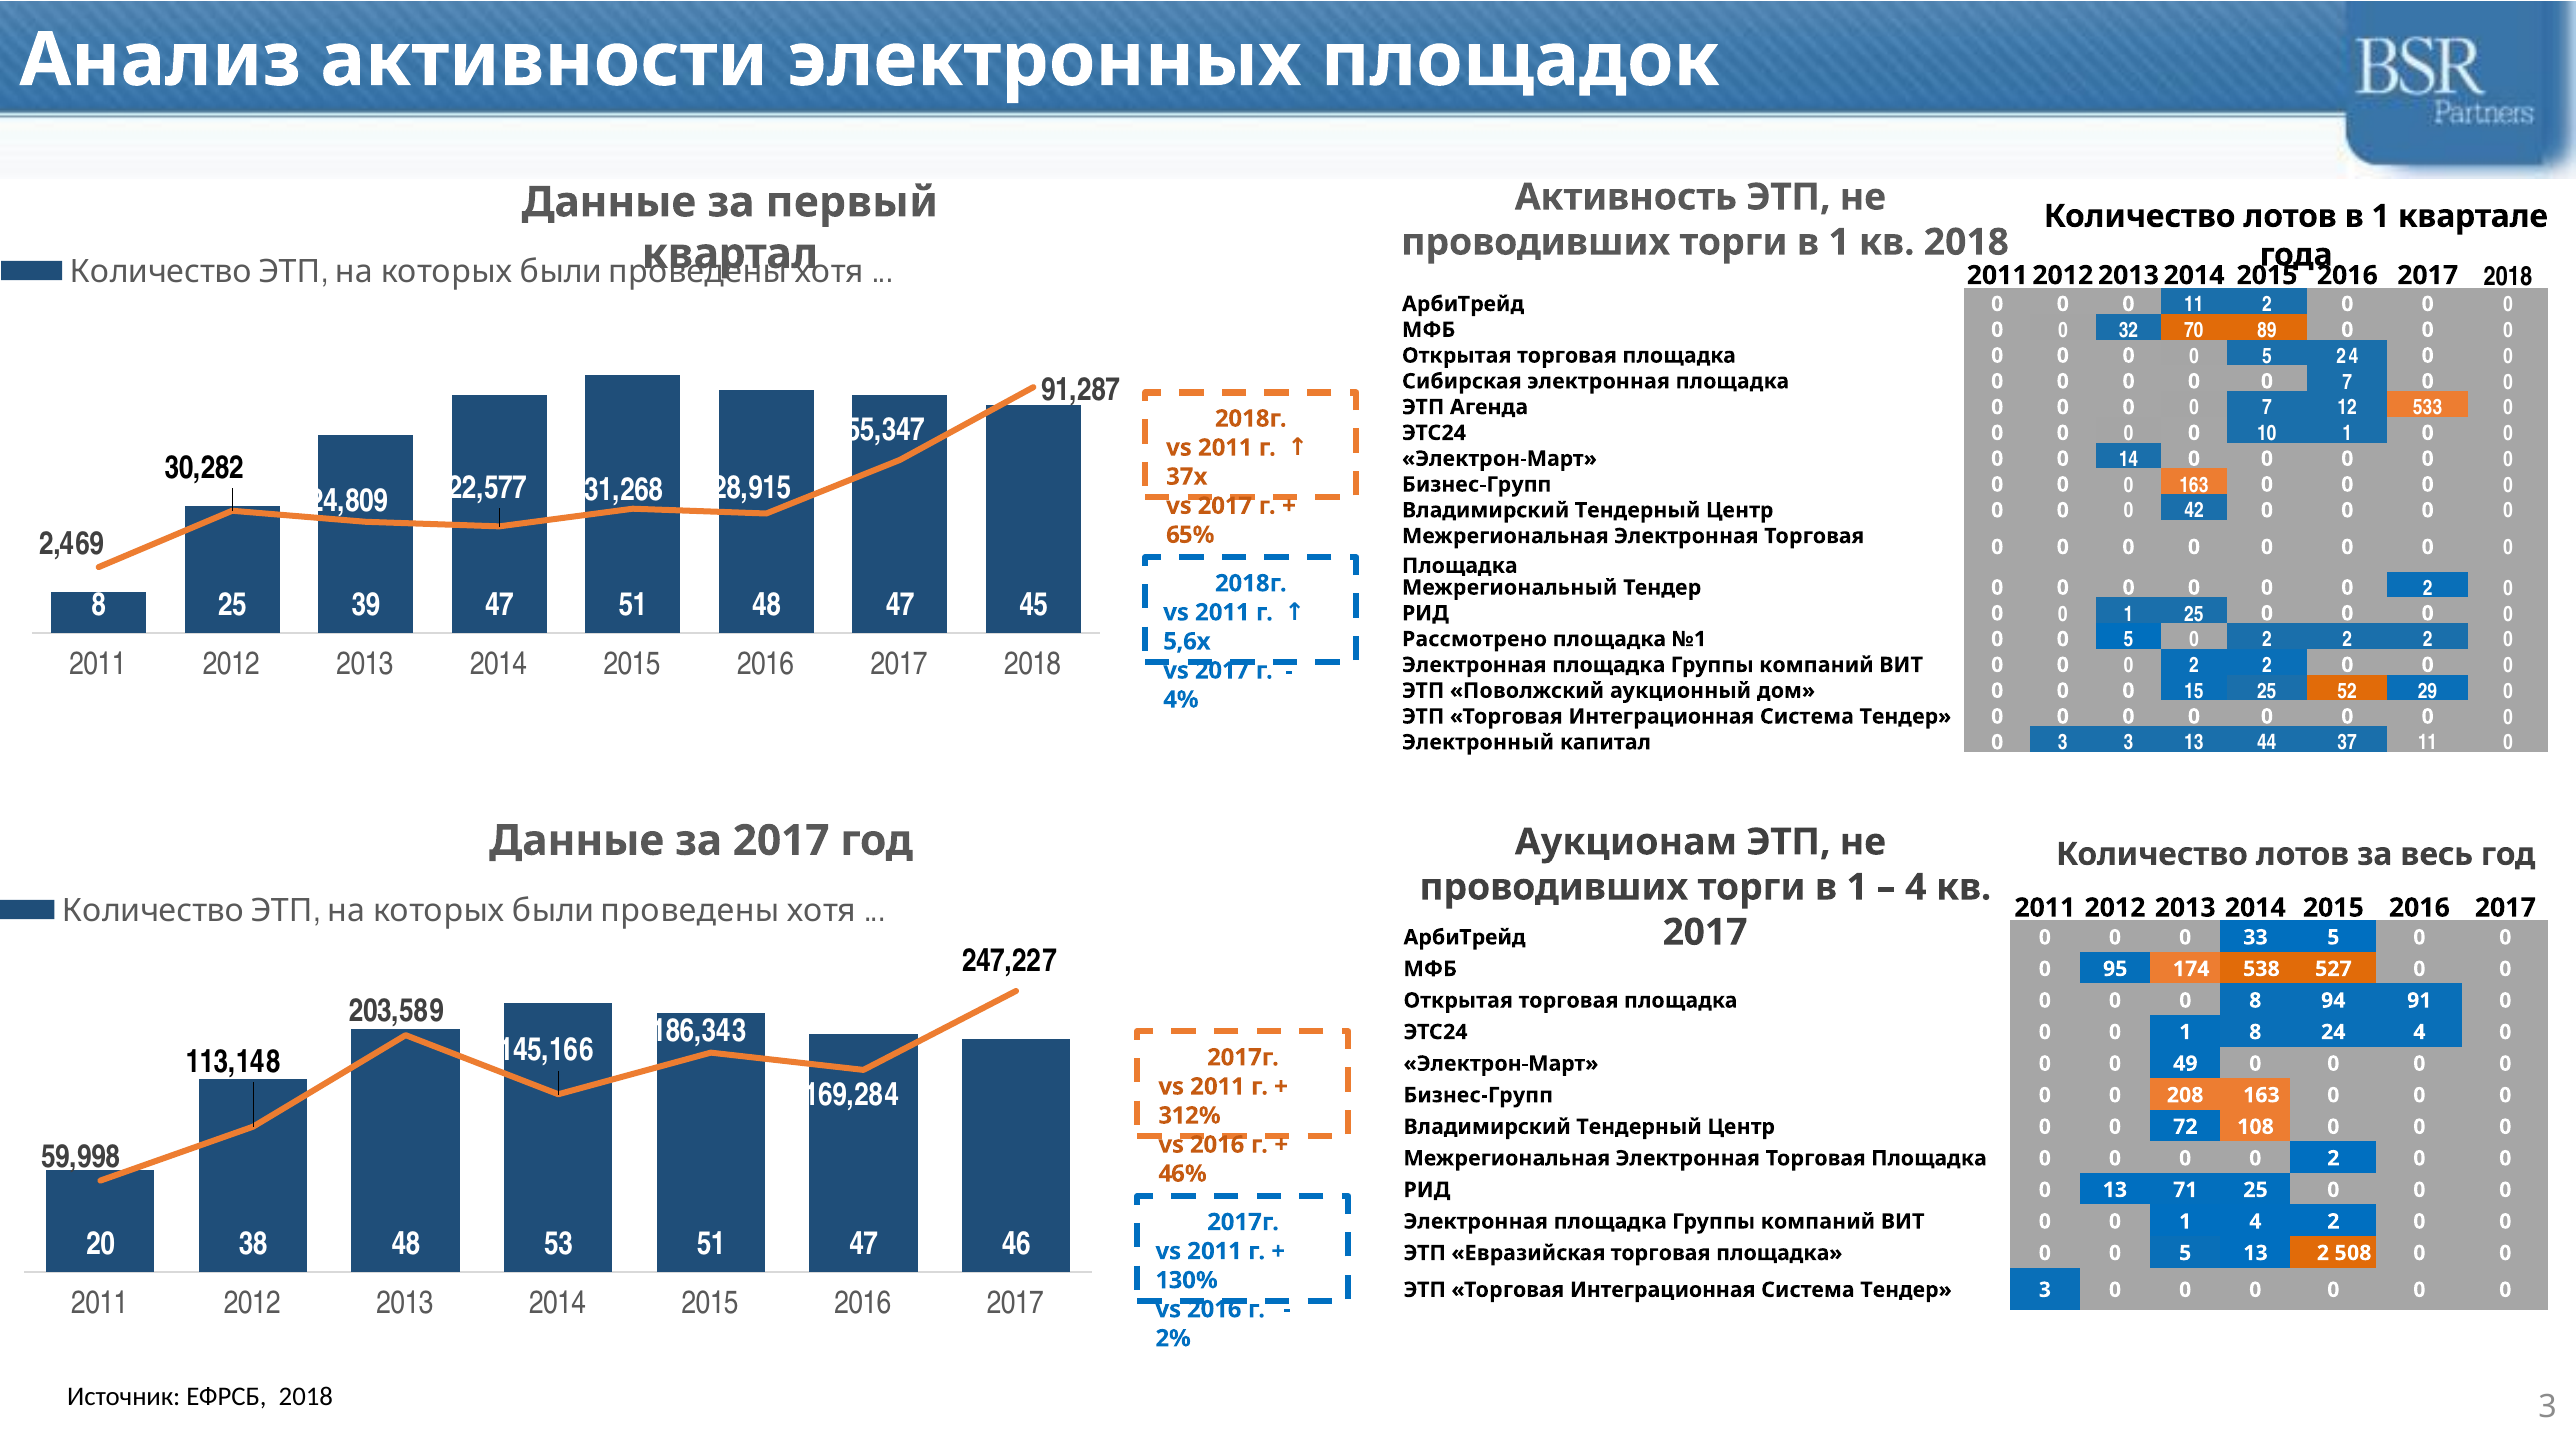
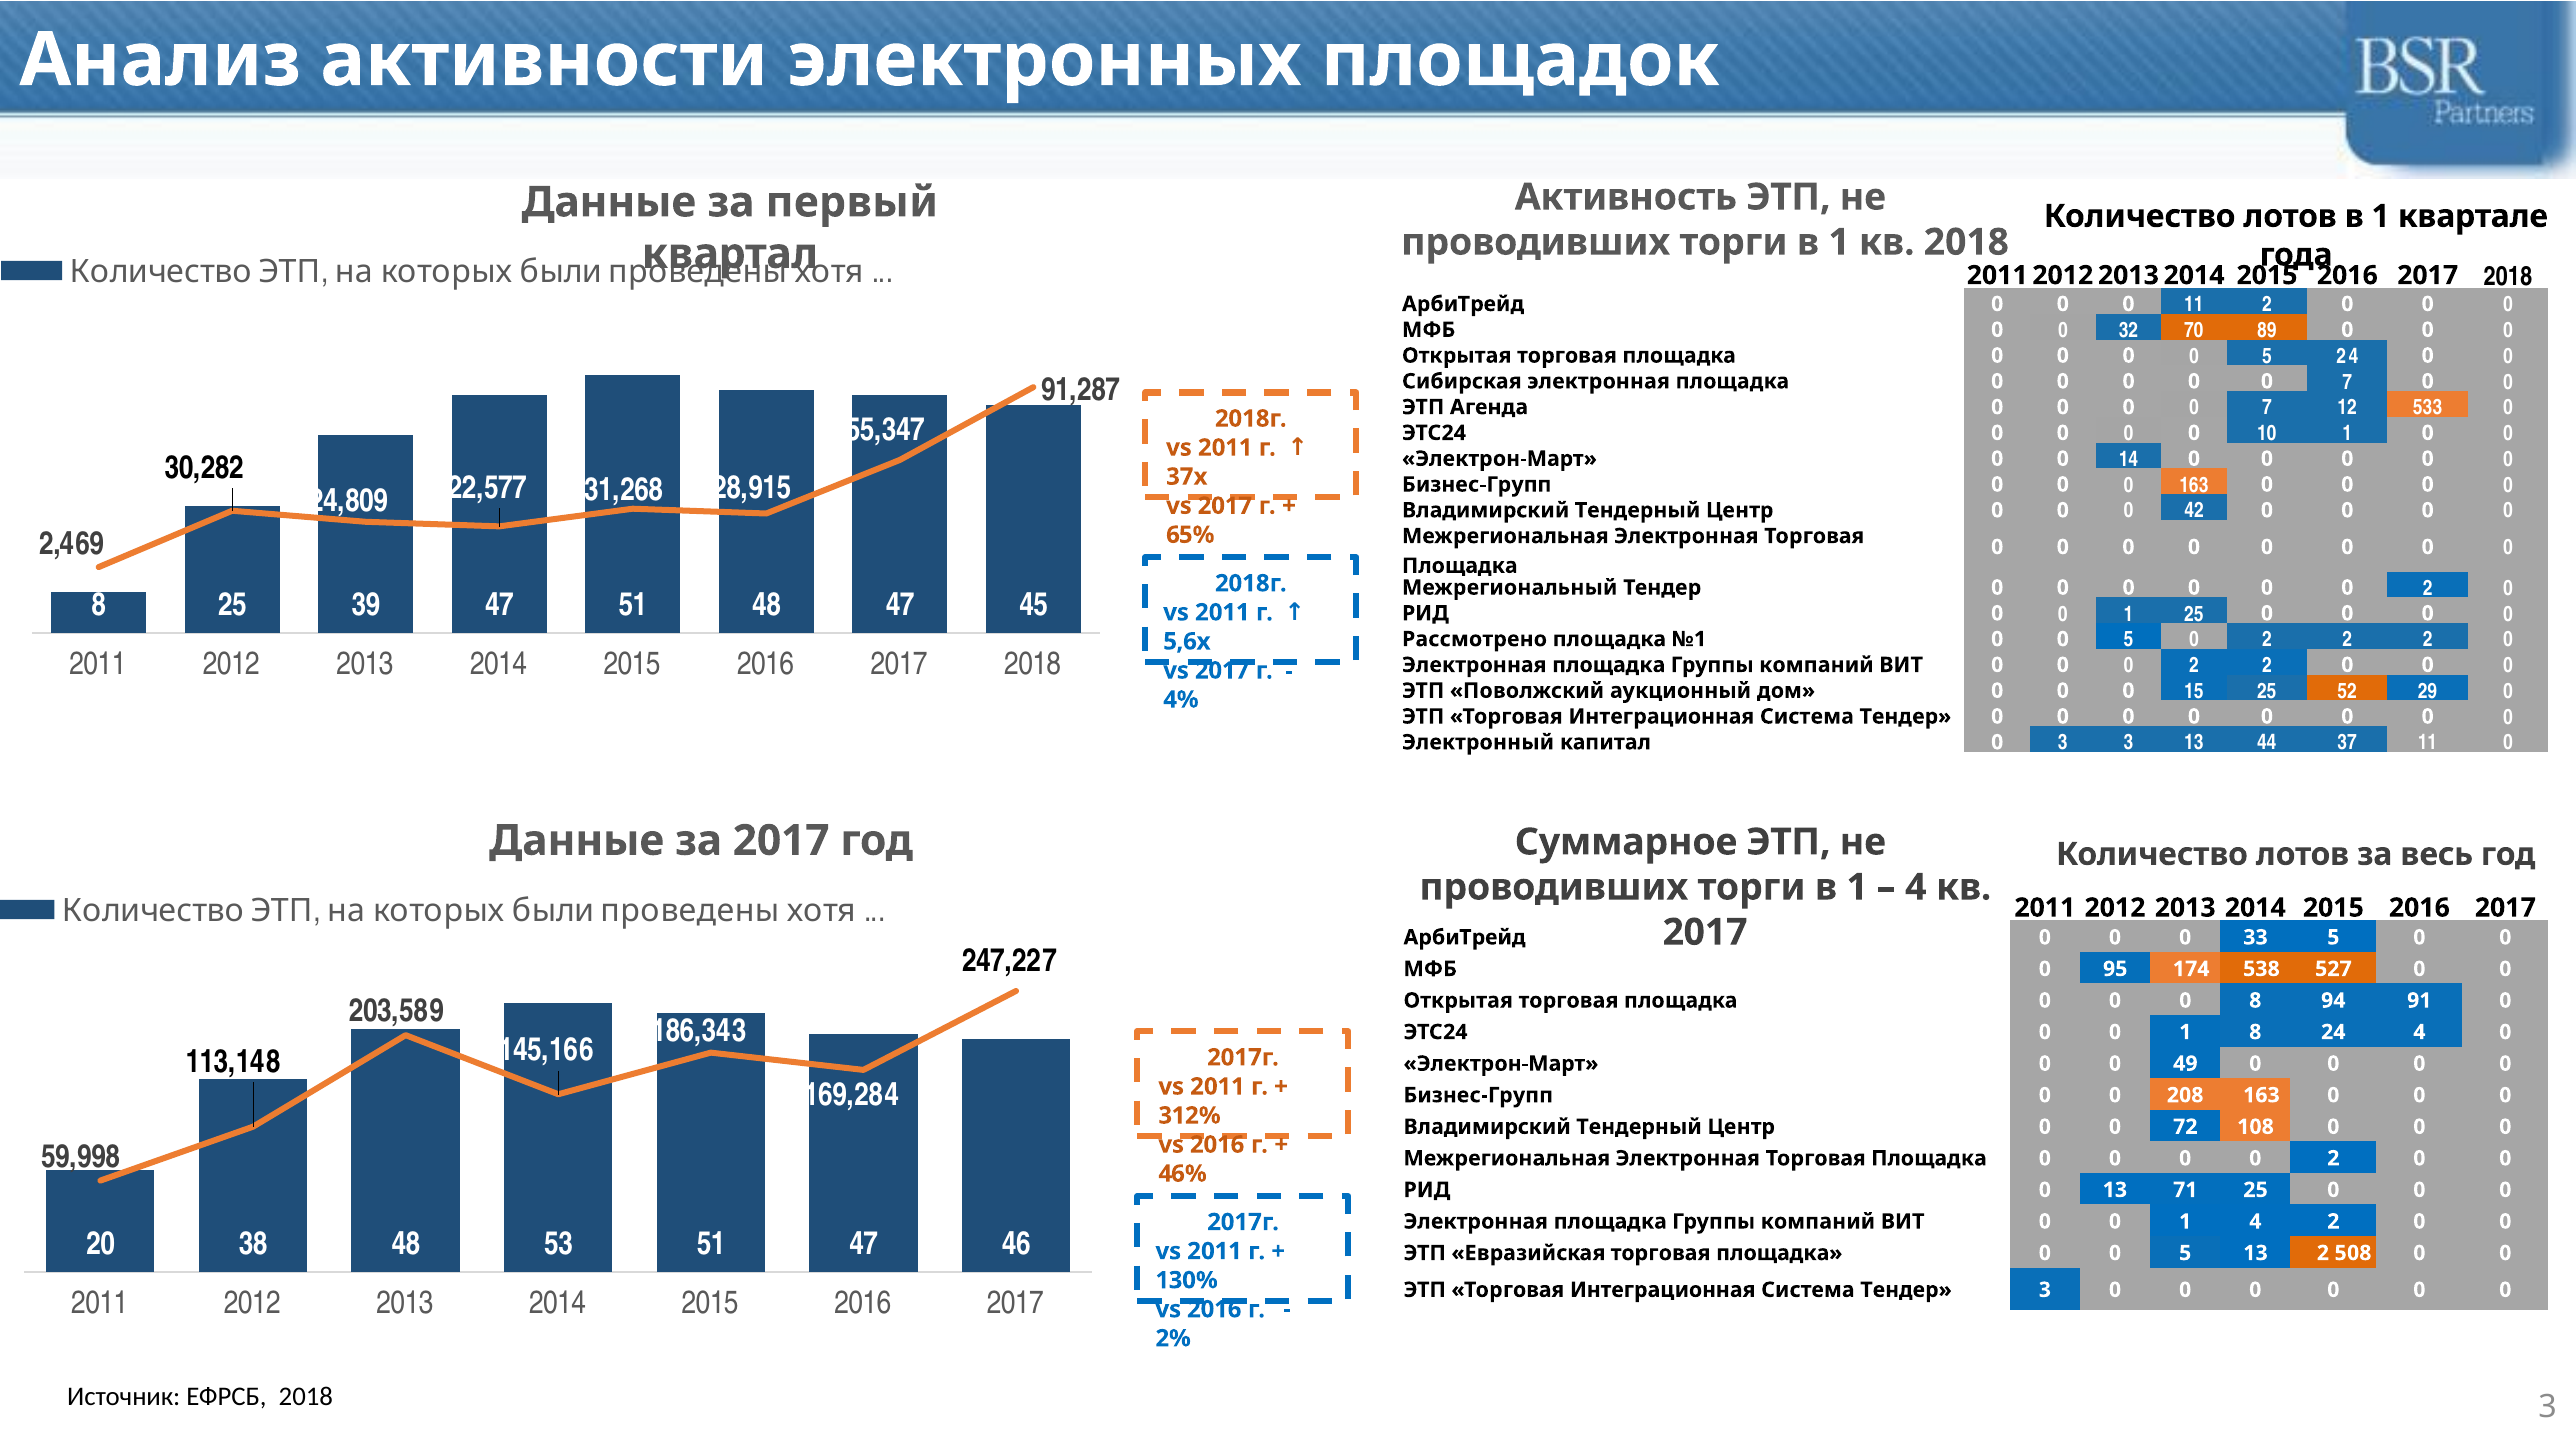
Аукционам: Аукционам -> Суммарное (1626, 842)
